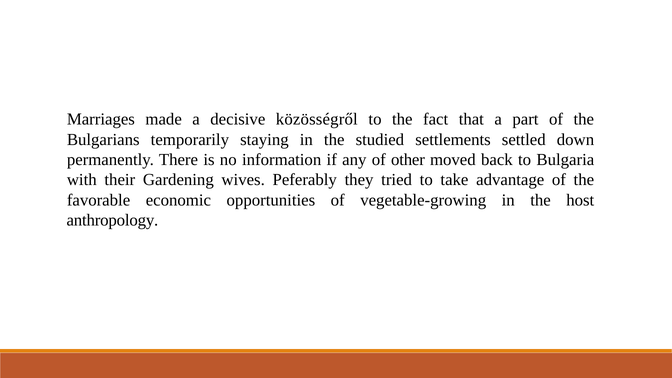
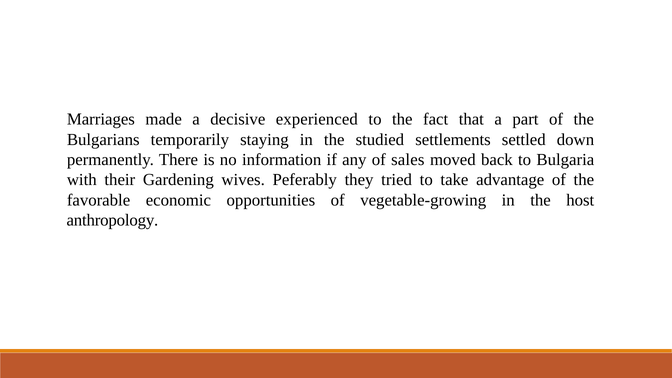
közösségről: közösségről -> experienced (317, 119)
other: other -> sales (408, 160)
